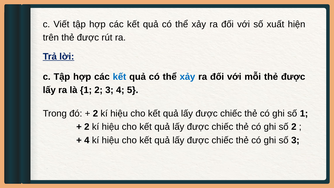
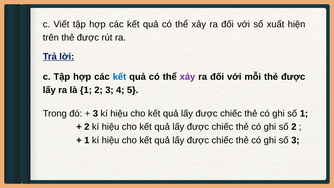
xảy colour: blue -> purple (187, 77)
2: 2 -> 3 (95, 113)
4: 4 -> 1 (87, 140)
